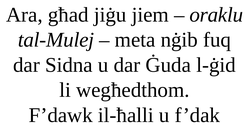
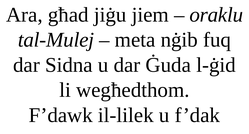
il-ħalli: il-ħalli -> il-lilek (126, 115)
